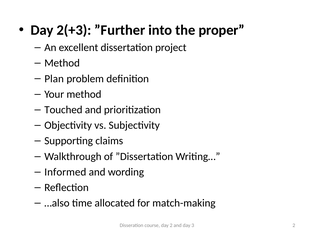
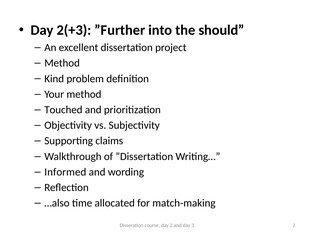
proper: proper -> should (222, 30)
Plan: Plan -> Kind (54, 78)
